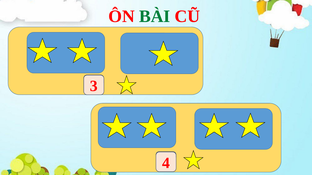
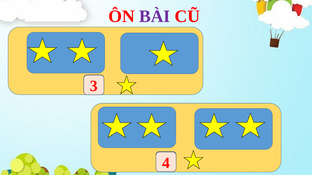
BÀI colour: green -> purple (155, 16)
